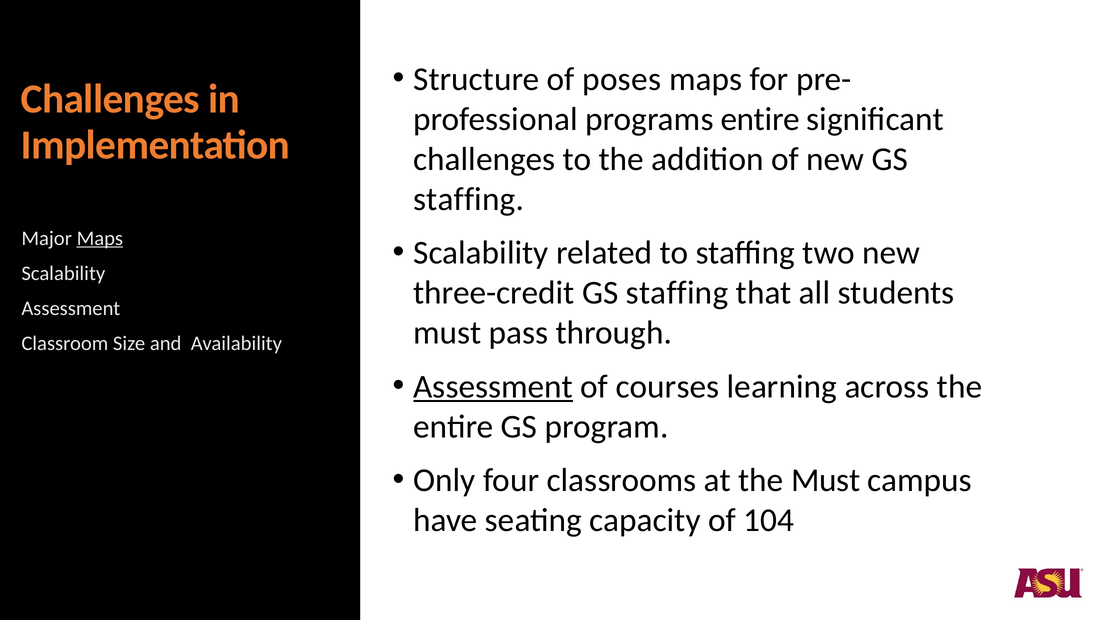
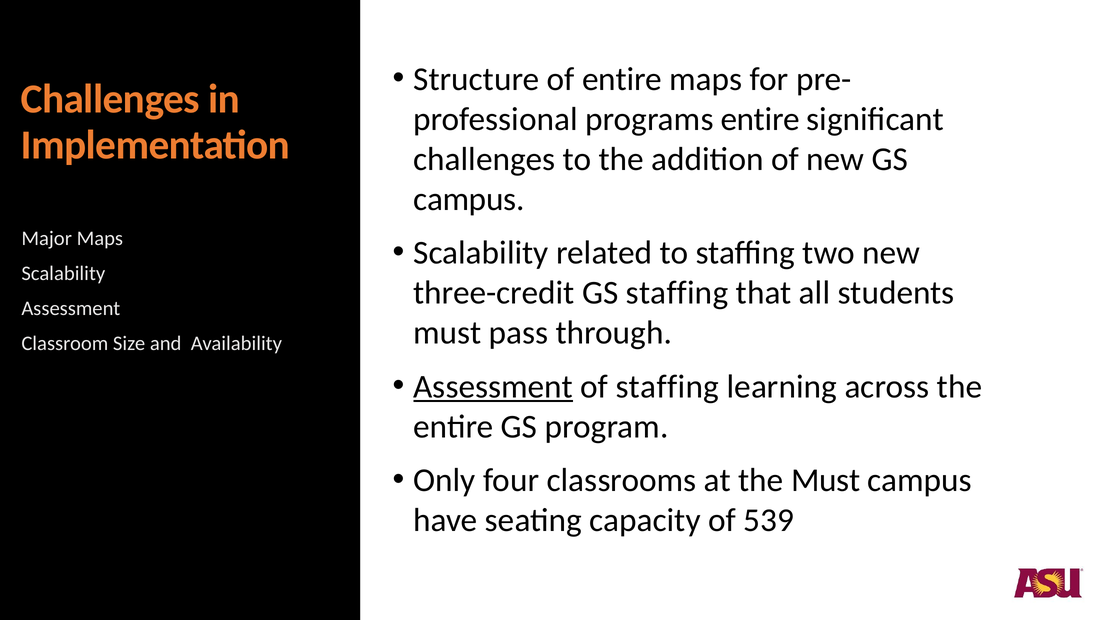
of poses: poses -> entire (622, 79)
staffing: staffing -> campus (469, 199)
Maps underline: present -> none (100, 238)
of courses: courses -> staffing (667, 387)
104: 104 -> 539 (769, 521)
